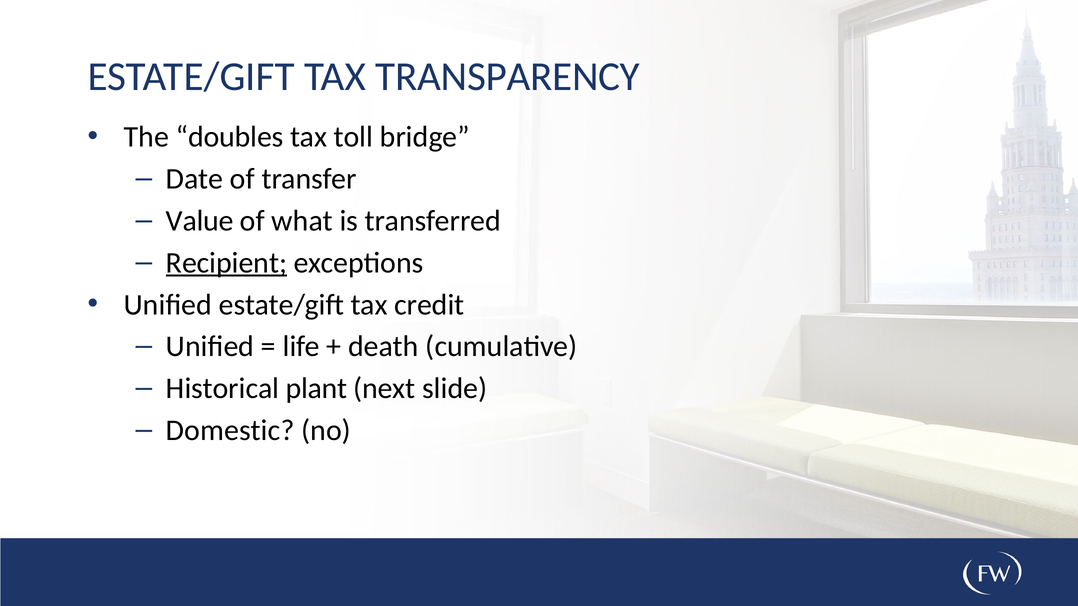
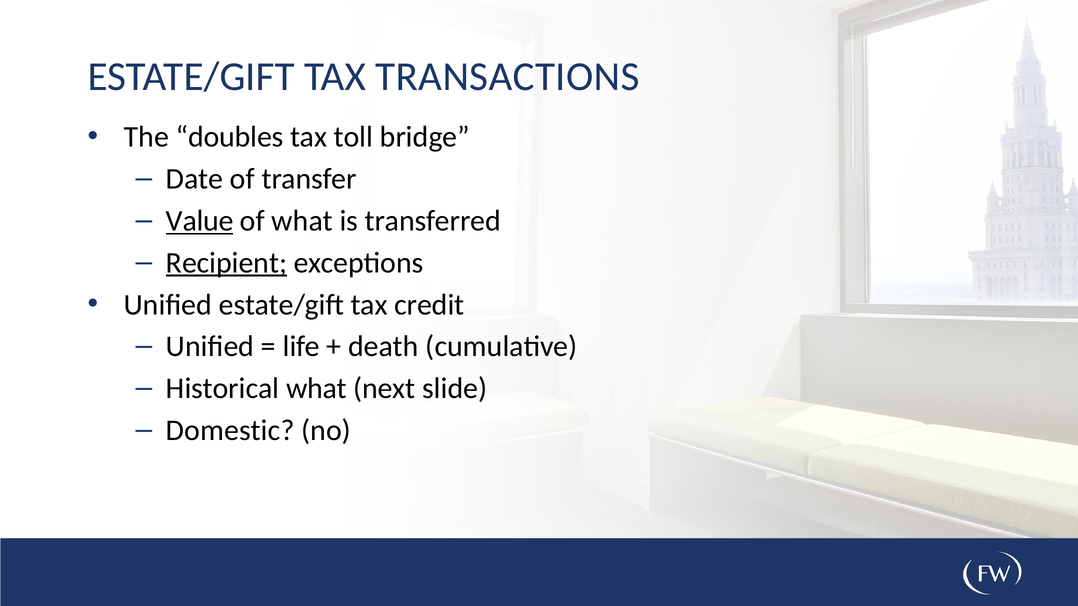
TRANSPARENCY: TRANSPARENCY -> TRANSACTIONS (507, 77)
Value underline: none -> present (200, 221)
Historical plant: plant -> what (316, 389)
